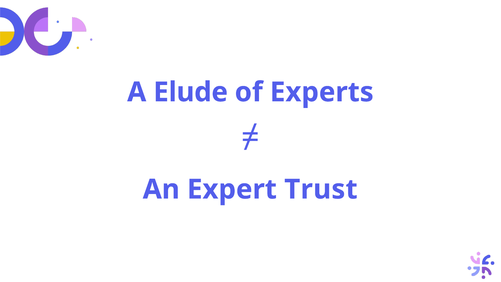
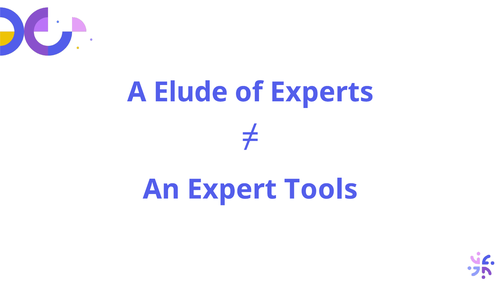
Trust: Trust -> Tools (321, 189)
